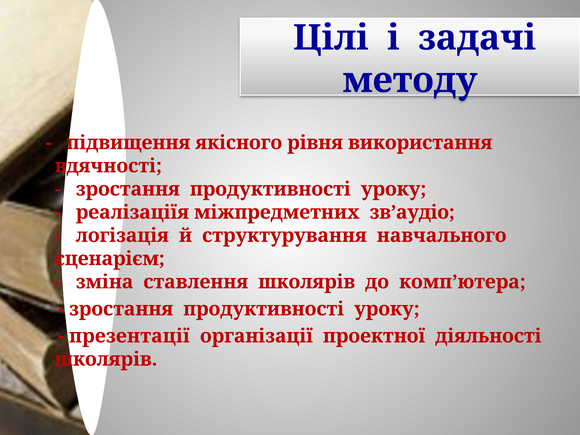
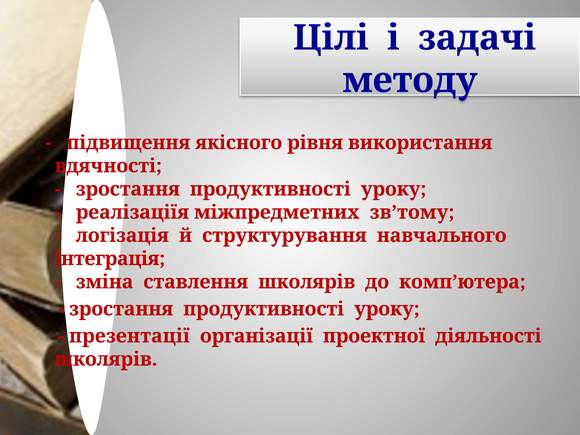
зв’аудіо: зв’аудіо -> зв’тому (412, 212)
сценарієм: сценарієм -> інтеграція (110, 259)
